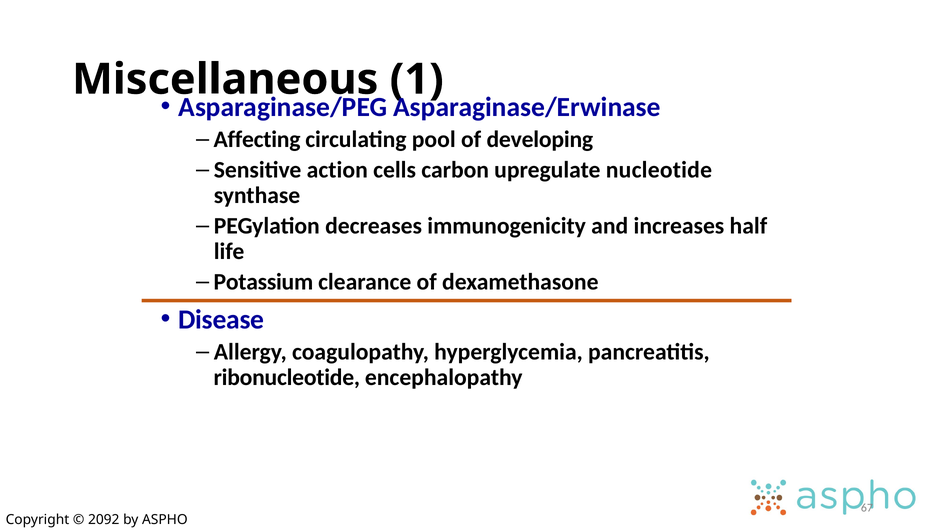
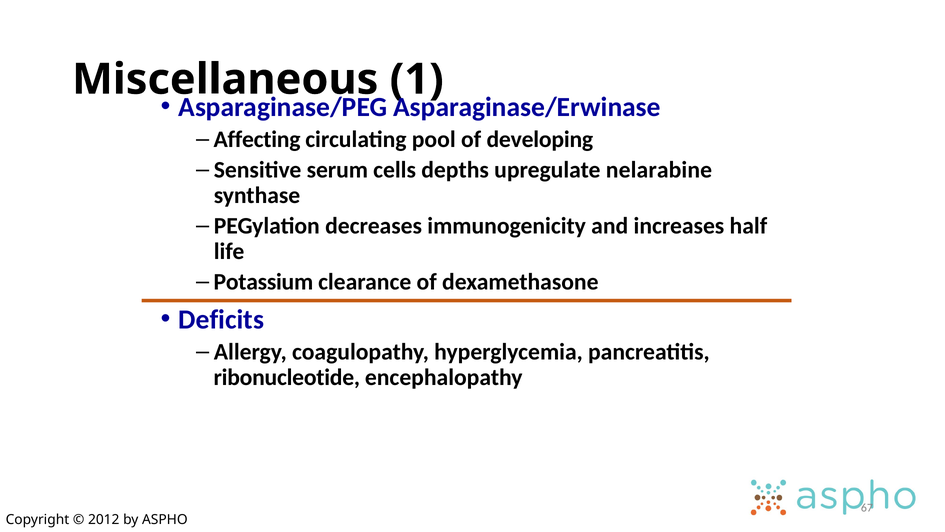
action: action -> serum (337, 170)
carbon: carbon -> depths (455, 170)
nucleotide: nucleotide -> nelarabine (659, 170)
Disease: Disease -> Deficits (221, 319)
2092: 2092 -> 2012 (104, 519)
